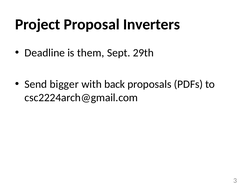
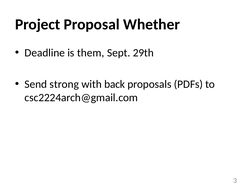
Inverters: Inverters -> Whether (151, 24)
bigger: bigger -> strong (64, 84)
